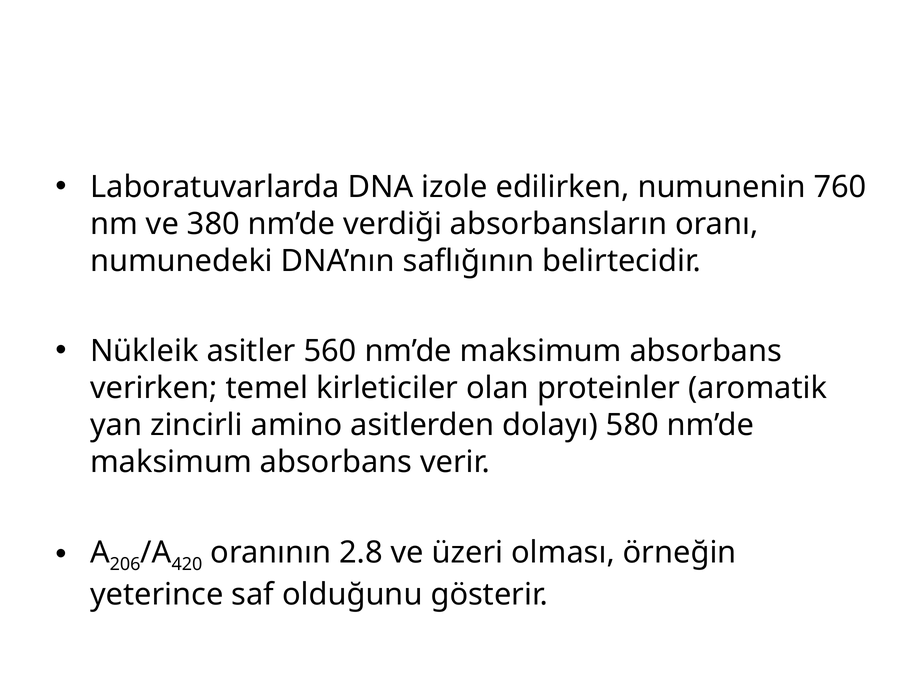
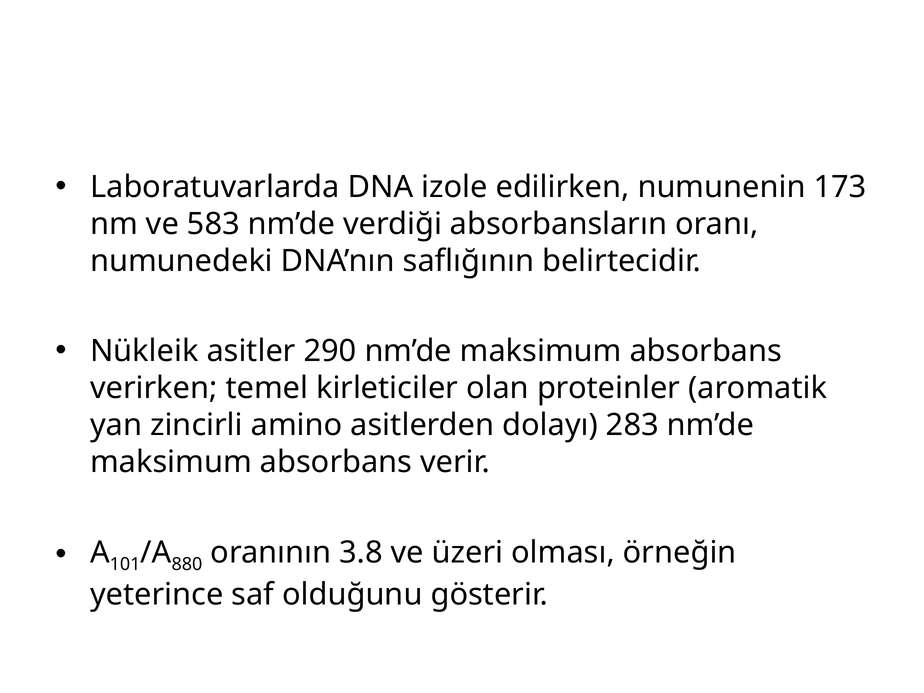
760: 760 -> 173 (840, 187)
380: 380 -> 583 (213, 224)
560: 560 -> 290 (330, 351)
580: 580 -> 283 (632, 425)
206: 206 -> 101 (125, 564)
420: 420 -> 880 (187, 564)
2.8: 2.8 -> 3.8 (361, 552)
